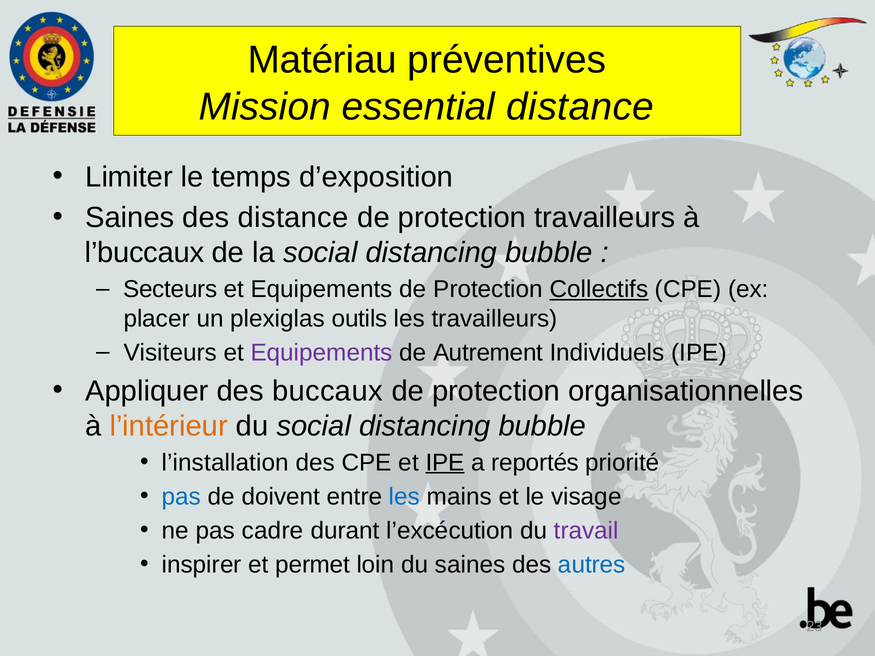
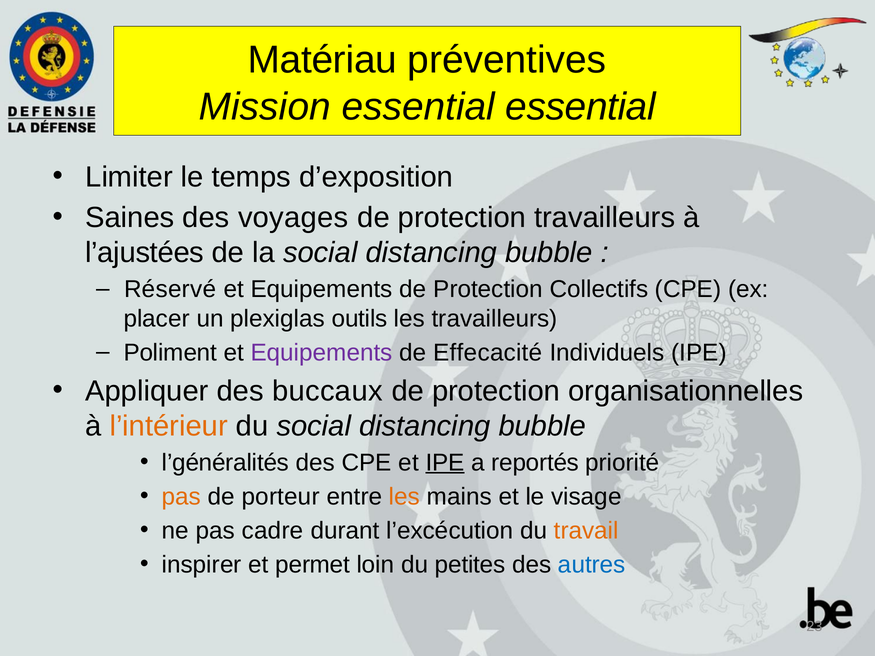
essential distance: distance -> essential (581, 107)
des distance: distance -> voyages (293, 218)
l’buccaux: l’buccaux -> l’ajustées (145, 253)
Secteurs: Secteurs -> Réservé (170, 290)
Collectifs underline: present -> none (599, 290)
Visiteurs: Visiteurs -> Poliment (170, 353)
Autrement: Autrement -> Effecacité (488, 353)
l’installation: l’installation -> l’généralités (225, 463)
pas colour: blue -> orange (181, 497)
doivent: doivent -> porteur (281, 497)
les colour: blue -> orange (404, 497)
travail colour: purple -> orange (586, 531)
du saines: saines -> petites (470, 565)
